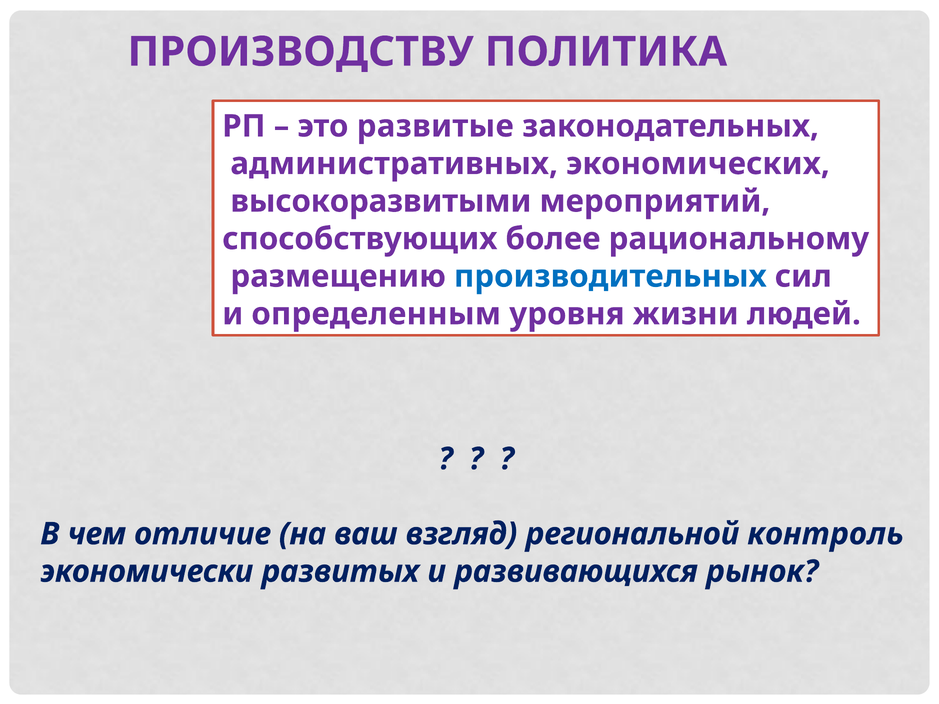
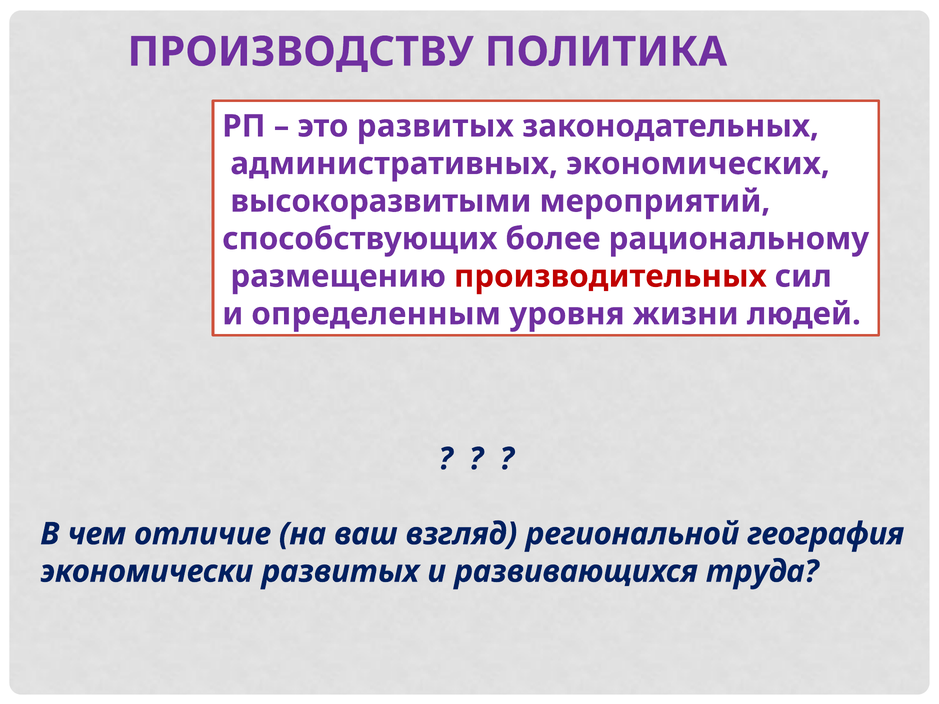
это развитые: развитые -> развитых (435, 126)
производительных colour: blue -> red (610, 277)
контроль: контроль -> география (826, 534)
рынок: рынок -> труда (762, 572)
